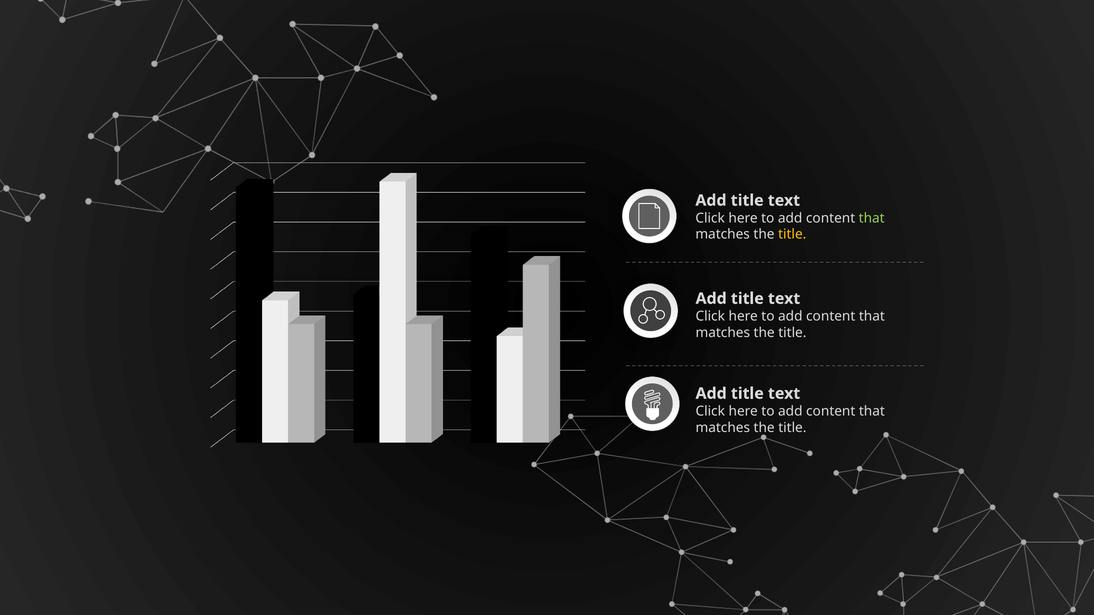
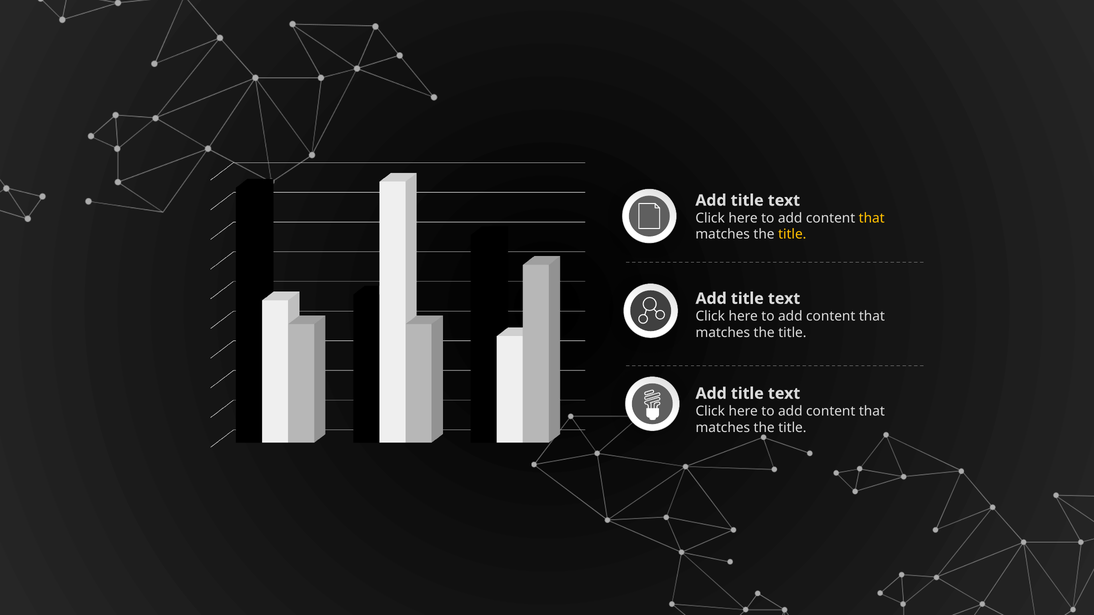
that colour: light green -> yellow (872, 218)
